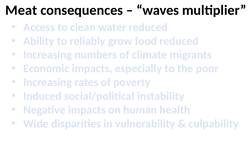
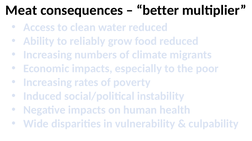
waves: waves -> better (158, 10)
